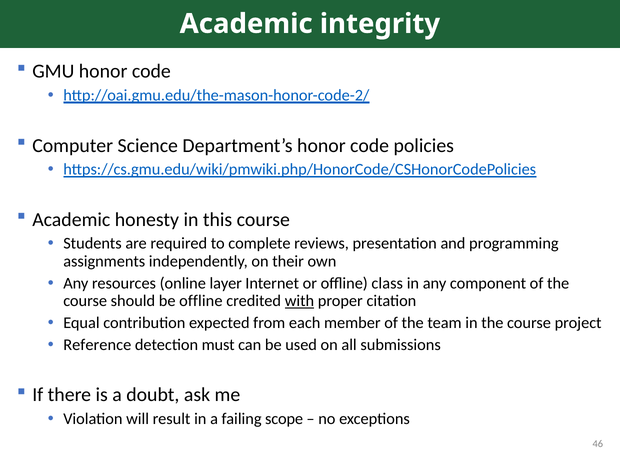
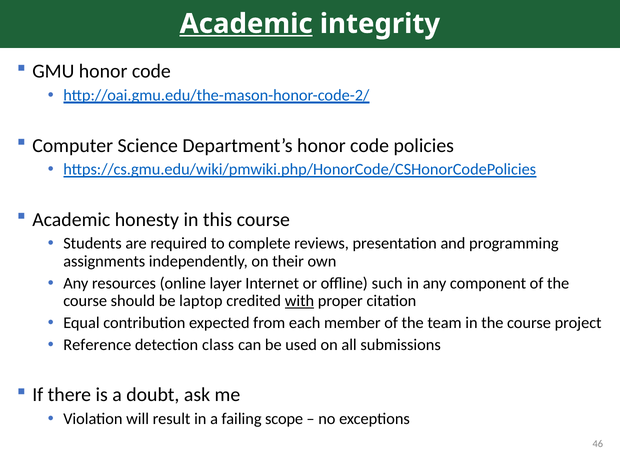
Academic underline: none -> present (246, 24)
class: class -> such (387, 283)
be offline: offline -> laptop (201, 301)
must: must -> class (218, 345)
